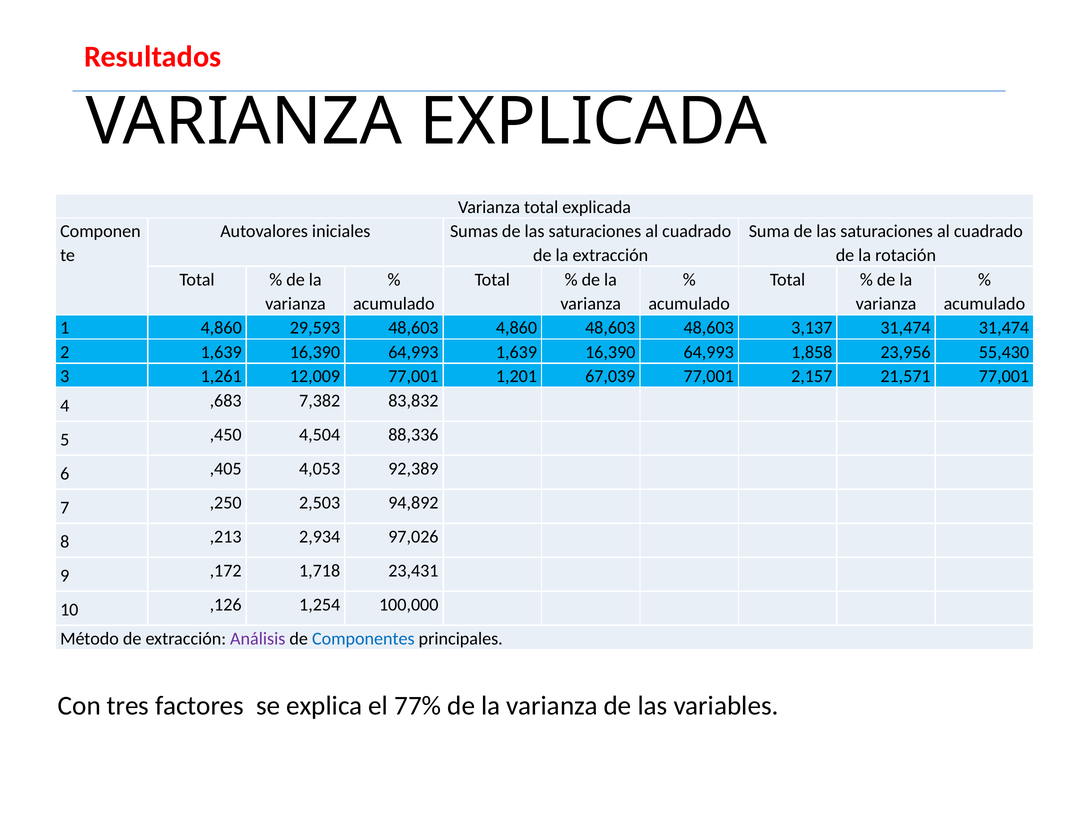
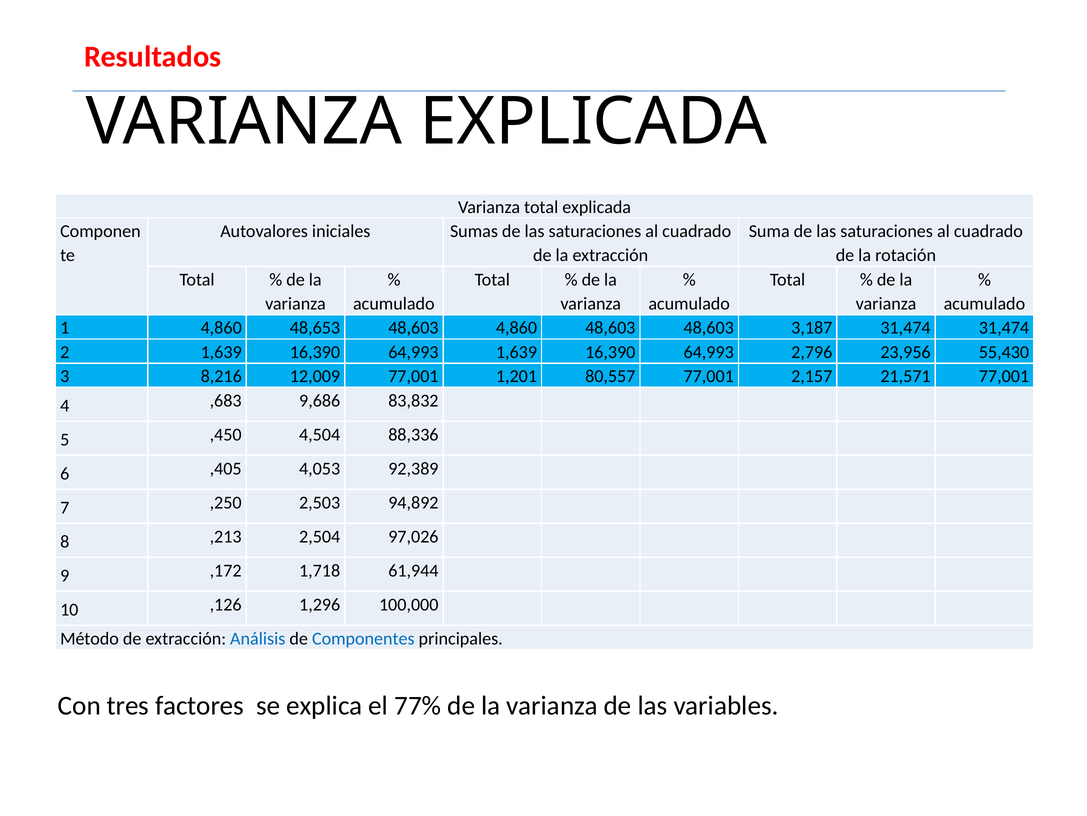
29,593: 29,593 -> 48,653 (315, 328)
3,137: 3,137 -> 3,187 (812, 328)
1,858: 1,858 -> 2,796 (812, 352)
1,261: 1,261 -> 8,216 (221, 376)
67,039: 67,039 -> 80,557 (610, 376)
7,382: 7,382 -> 9,686 (320, 400)
2,934: 2,934 -> 2,504 (320, 536)
23,431: 23,431 -> 61,944 (413, 570)
1,254: 1,254 -> 1,296 (320, 604)
Análisis colour: purple -> blue (258, 638)
